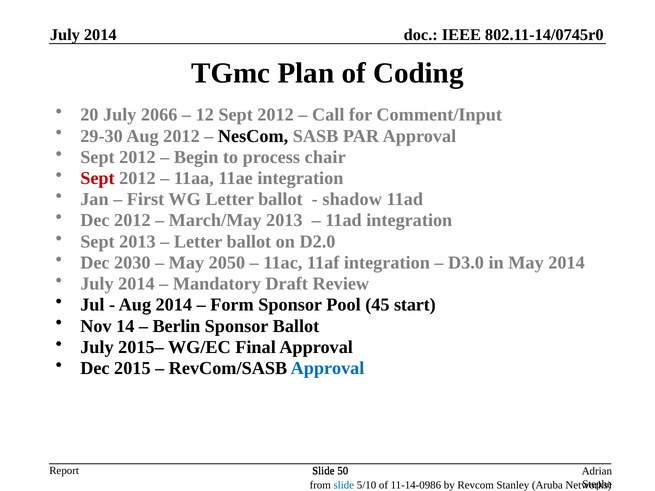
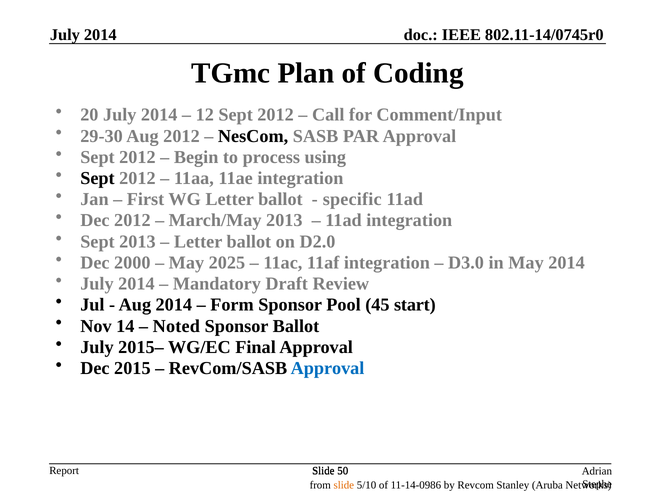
20 July 2066: 2066 -> 2014 (159, 115)
chair: chair -> using (325, 157)
Sept colour: red -> black (97, 178)
shadow: shadow -> specific (352, 199)
2030: 2030 -> 2000 (132, 263)
2050: 2050 -> 2025 (227, 263)
Berlin: Berlin -> Noted (176, 326)
slide colour: blue -> orange (344, 485)
